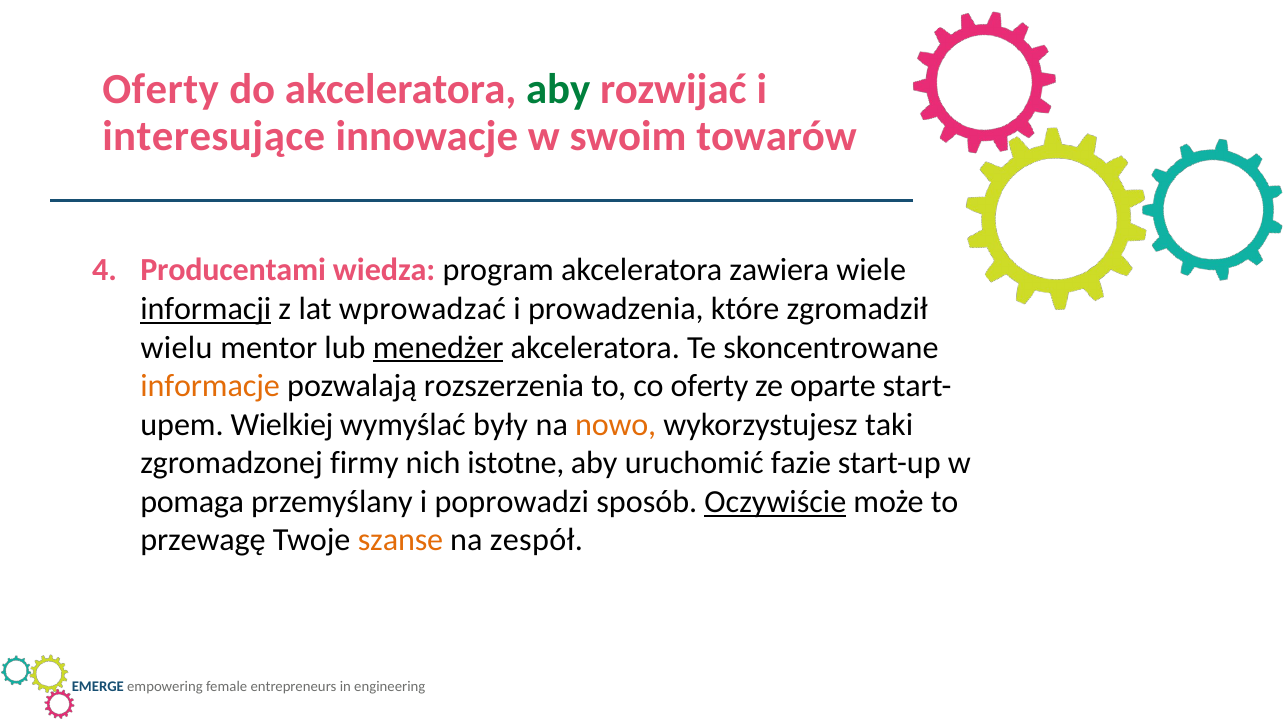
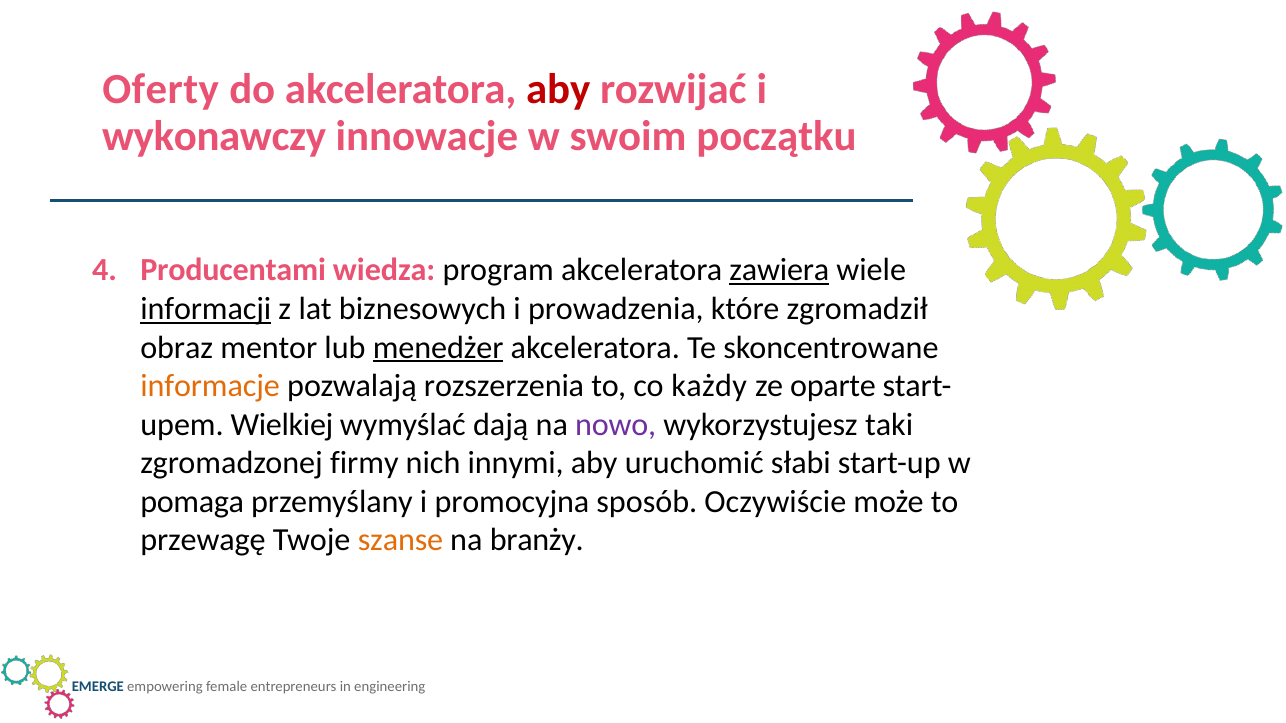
aby colour: green -> red (558, 90)
interesujące: interesujące -> wykonawczy (214, 136)
towarów: towarów -> początku (776, 136)
zawiera underline: none -> present (779, 270)
wprowadzać: wprowadzać -> biznesowych (423, 309)
wielu: wielu -> obraz (177, 348)
co oferty: oferty -> każdy (709, 386)
były: były -> dają (501, 425)
nowo colour: orange -> purple (616, 425)
istotne: istotne -> innymi (516, 463)
fazie: fazie -> słabi (801, 463)
poprowadzi: poprowadzi -> promocyjna (512, 502)
Oczywiście underline: present -> none (775, 502)
zespół: zespół -> branży (537, 541)
